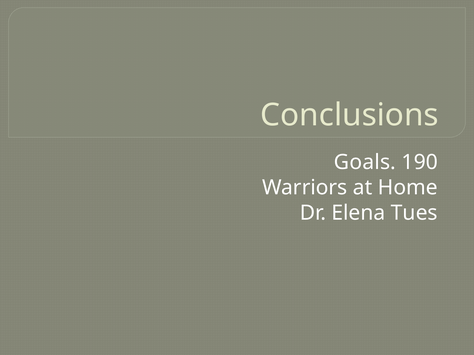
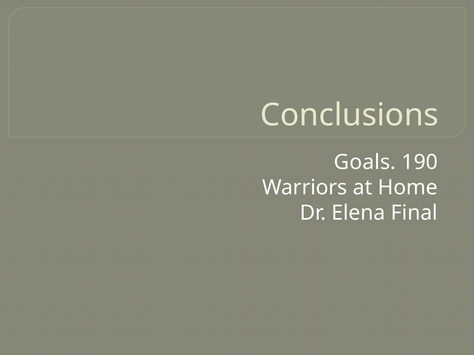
Tues: Tues -> Final (414, 213)
